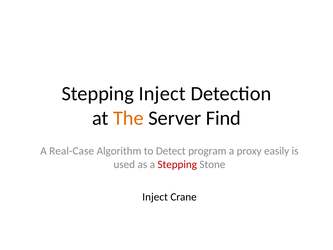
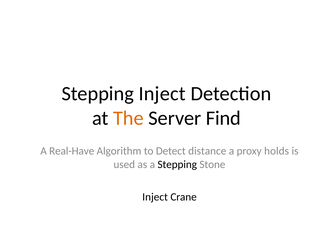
Real-Case: Real-Case -> Real-Have (72, 151)
program: program -> distance (207, 151)
easily: easily -> holds (277, 151)
Stepping colour: red -> black (177, 164)
